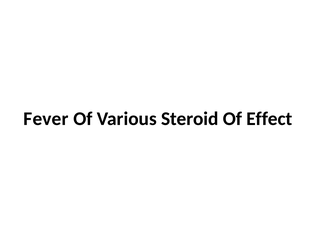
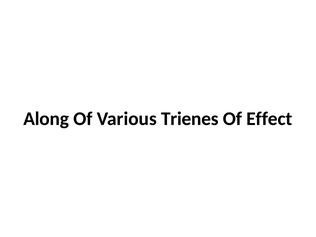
Fever: Fever -> Along (46, 119)
Steroid: Steroid -> Trienes (190, 119)
